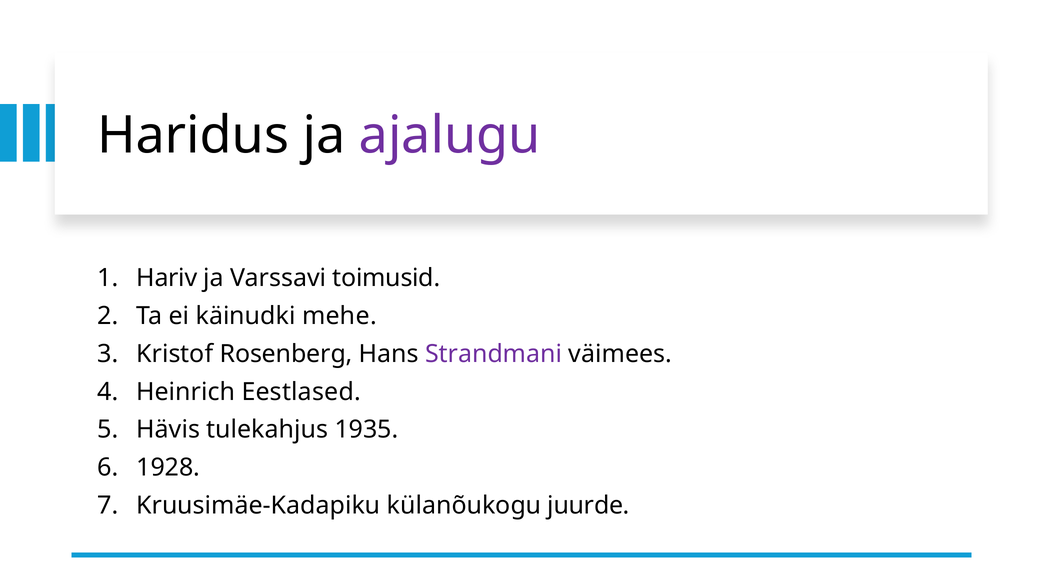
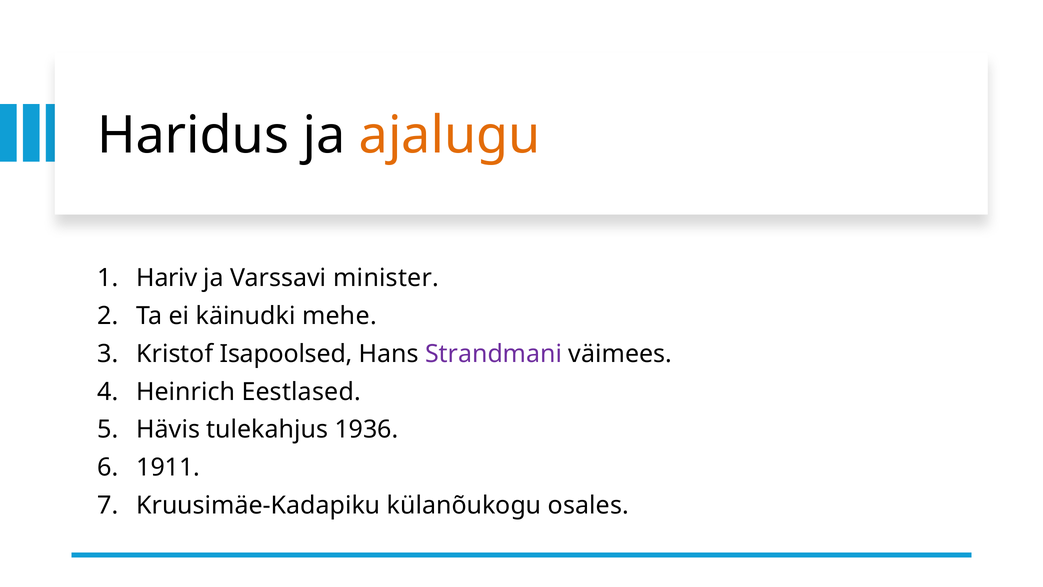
ajalugu colour: purple -> orange (450, 135)
toimusid: toimusid -> minister (386, 278)
Rosenberg: Rosenberg -> Isapoolsed (286, 354)
1935: 1935 -> 1936 (366, 429)
1928: 1928 -> 1911 (168, 467)
juurde: juurde -> osales (588, 505)
